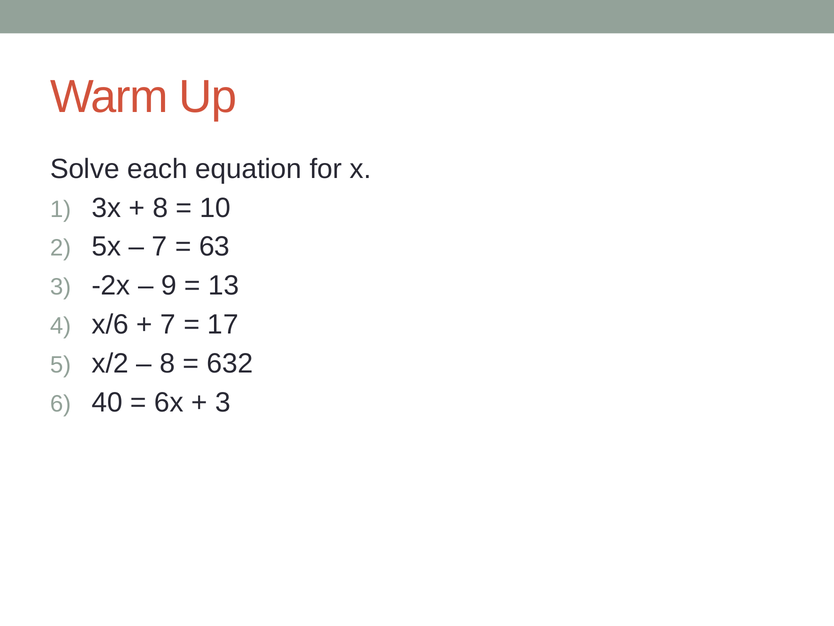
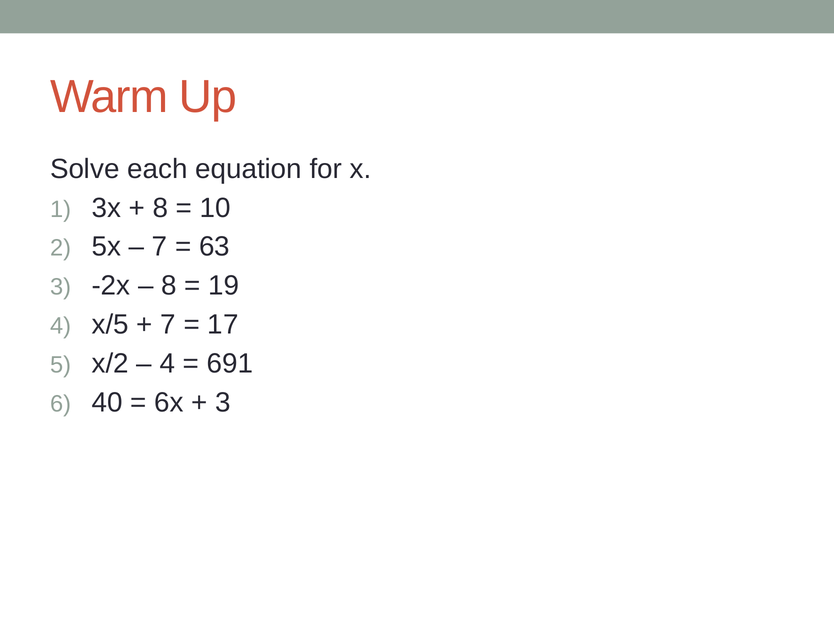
9: 9 -> 8 (169, 285)
13: 13 -> 19 (224, 285)
x/6: x/6 -> x/5 (110, 324)
8: 8 -> 4 (167, 363)
632: 632 -> 691 (230, 363)
